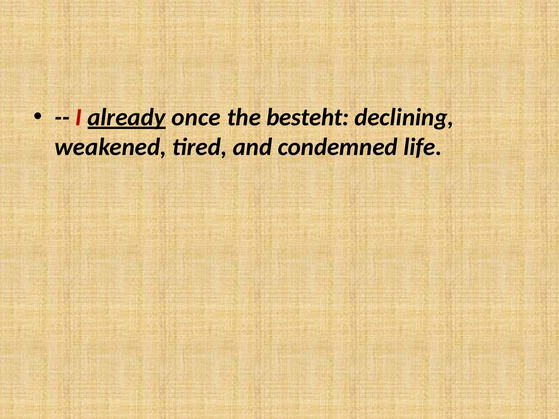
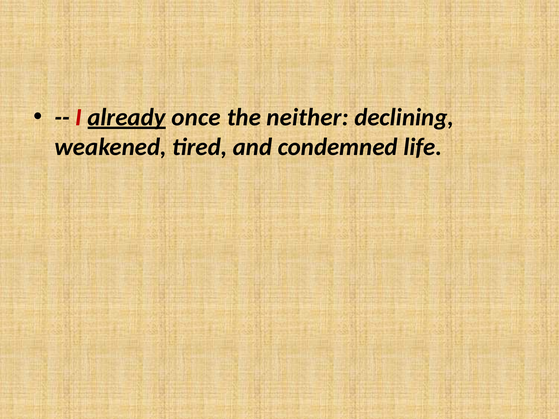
besteht: besteht -> neither (308, 117)
